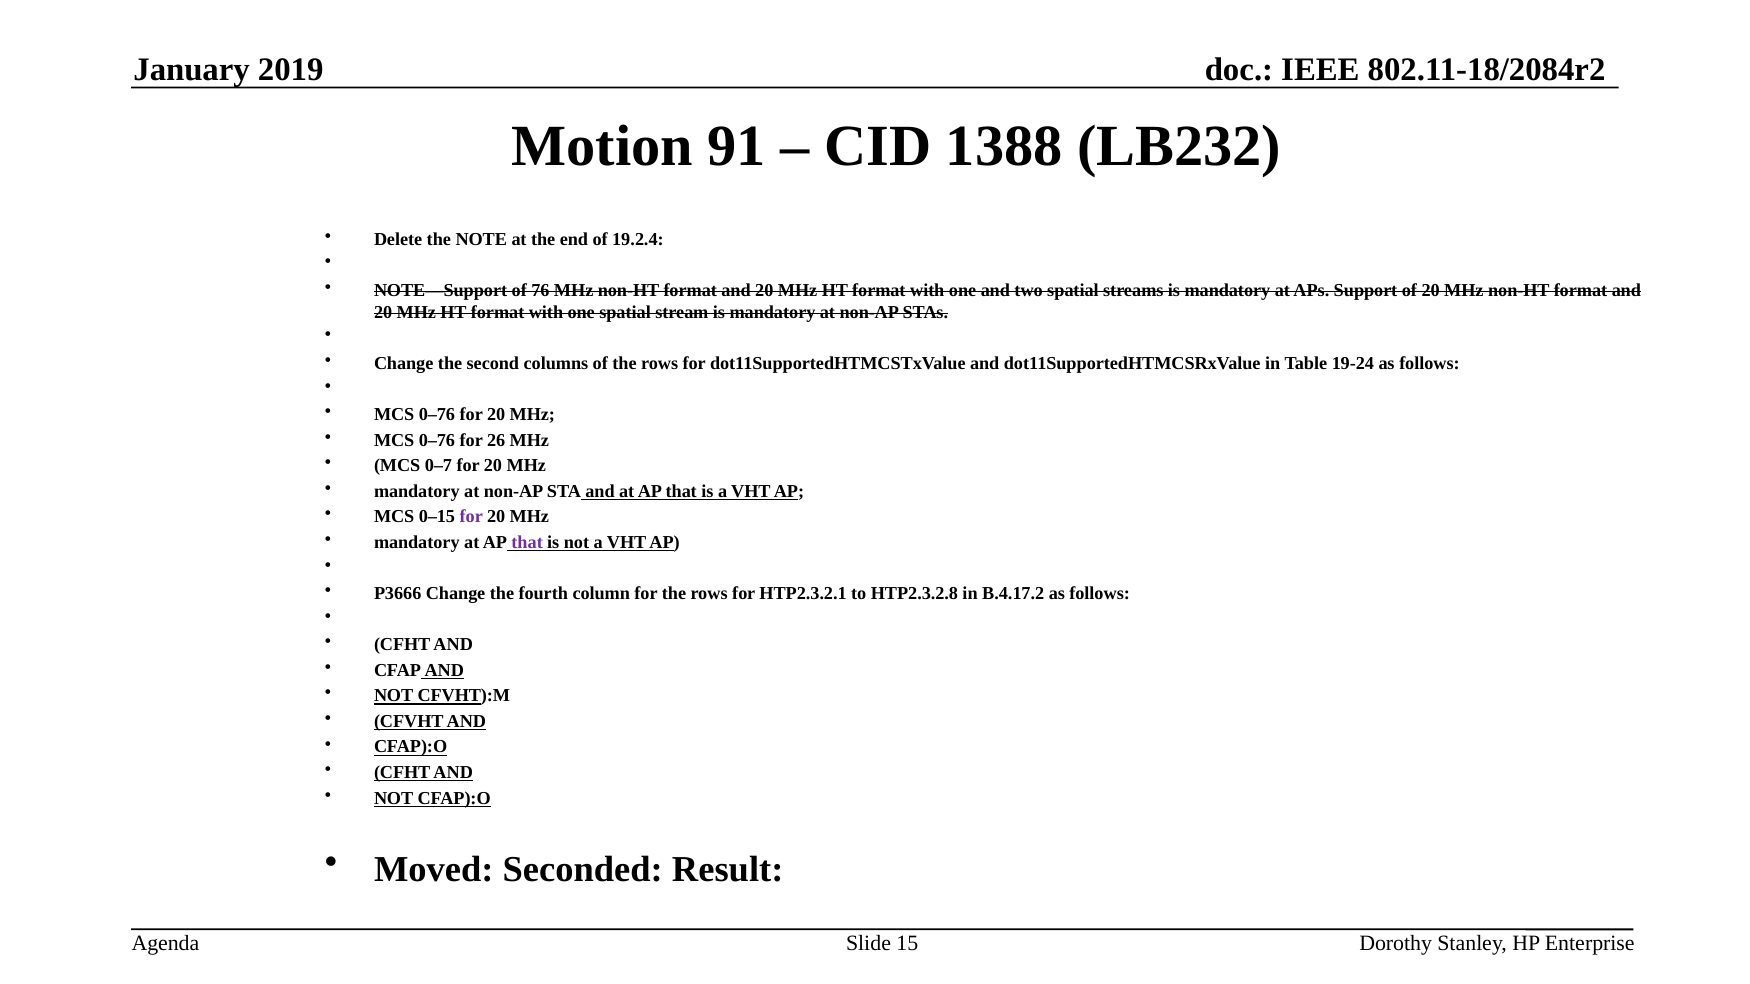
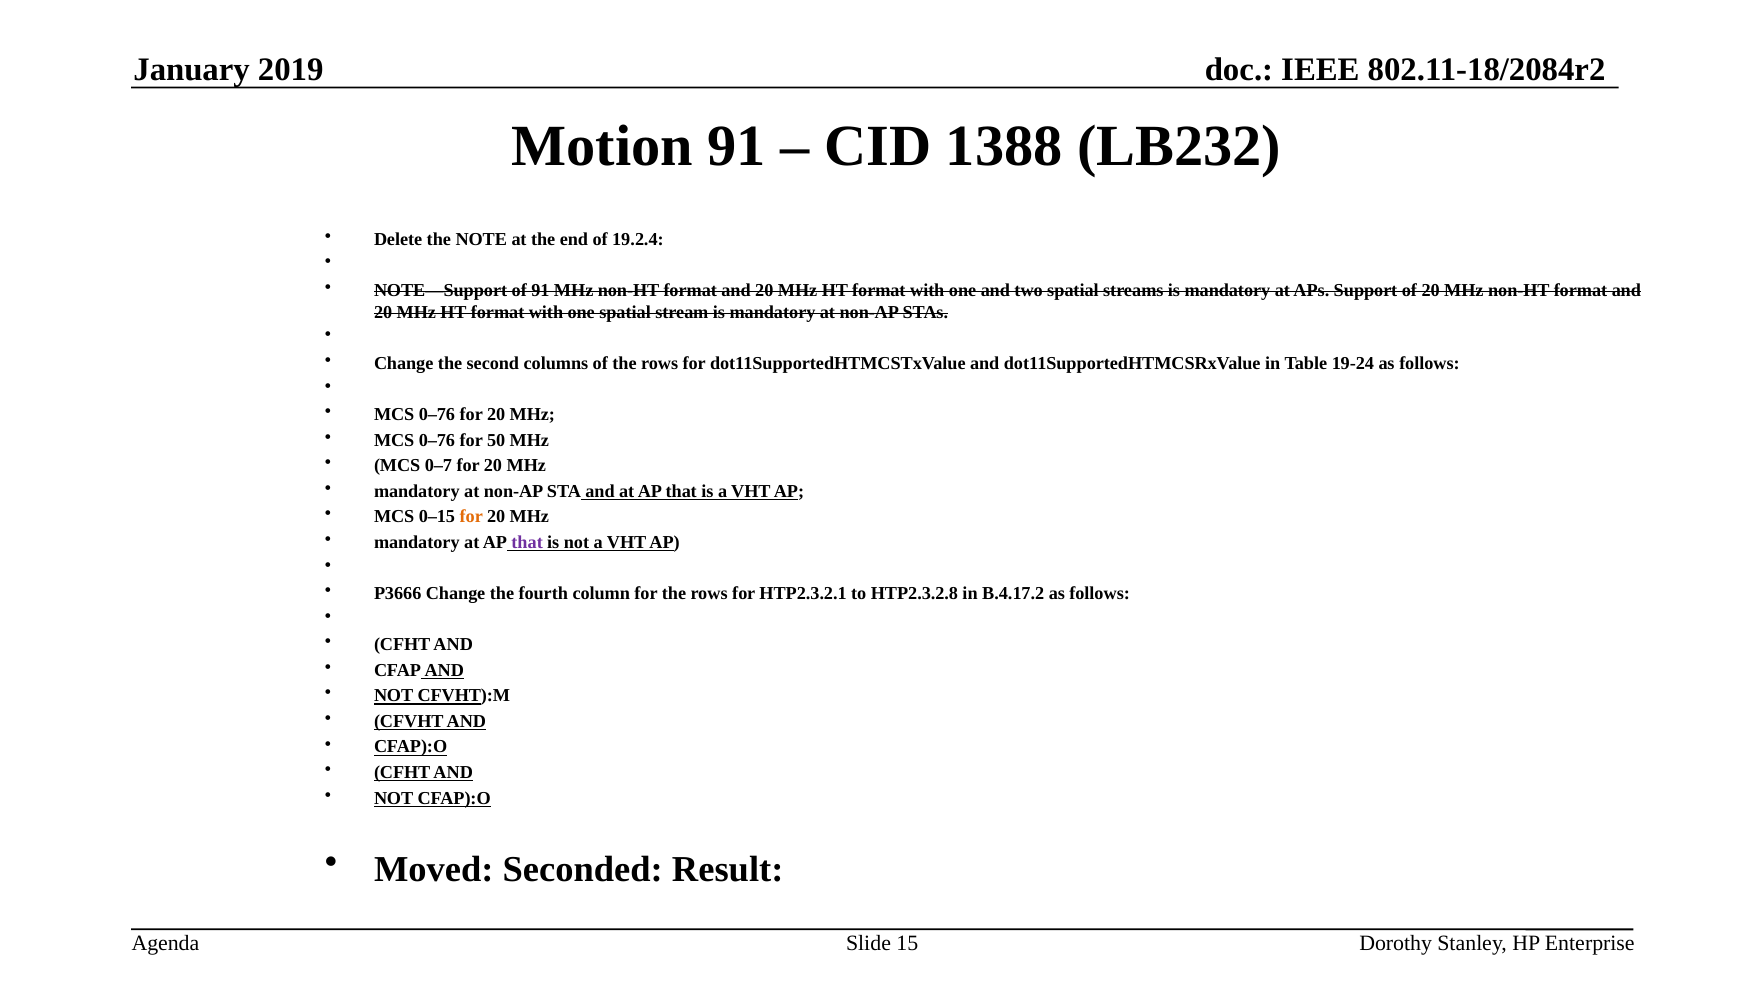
of 76: 76 -> 91 (540, 290)
26: 26 -> 50 (496, 440)
for colour: purple -> orange (471, 517)
